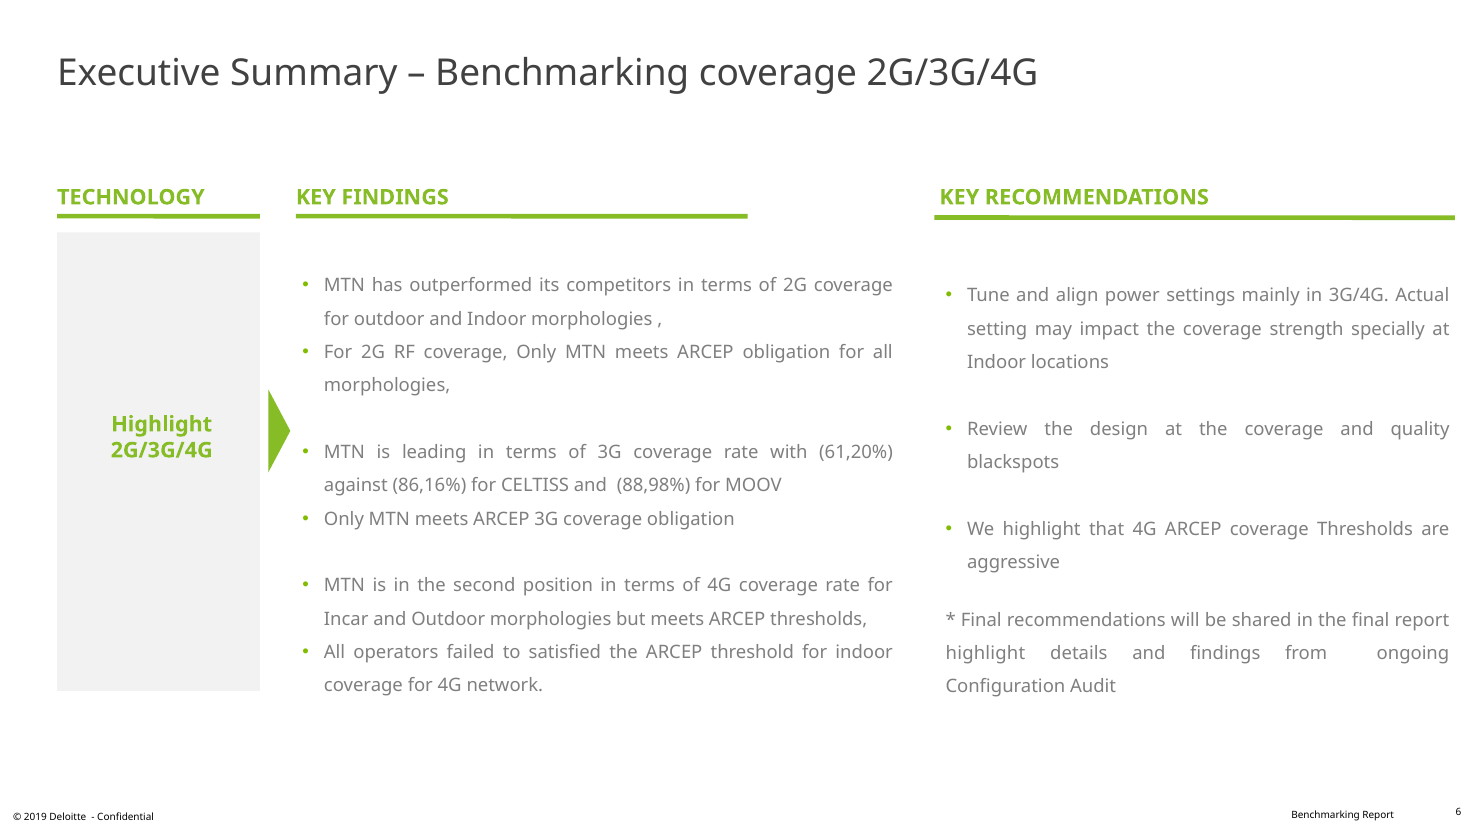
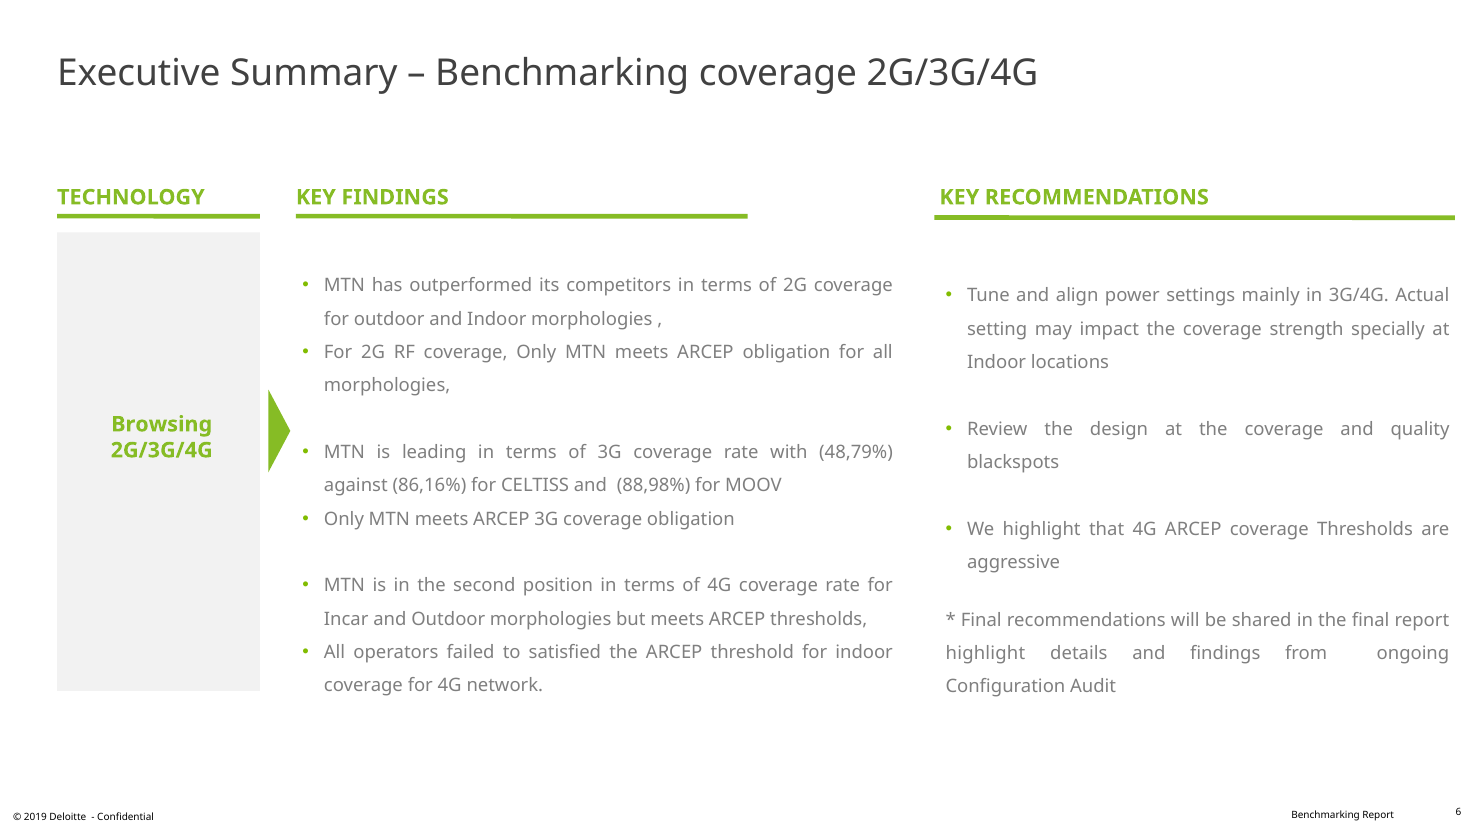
Highlight: Highlight -> Browsing (162, 424)
61,20%: 61,20% -> 48,79% (856, 452)
